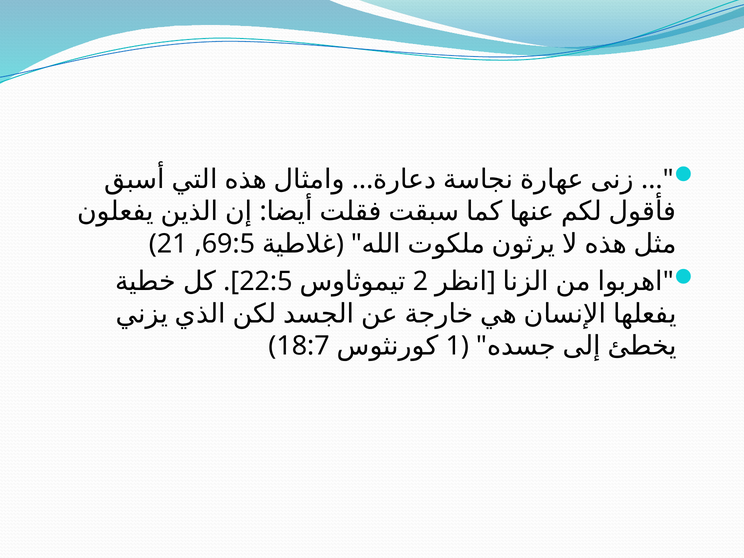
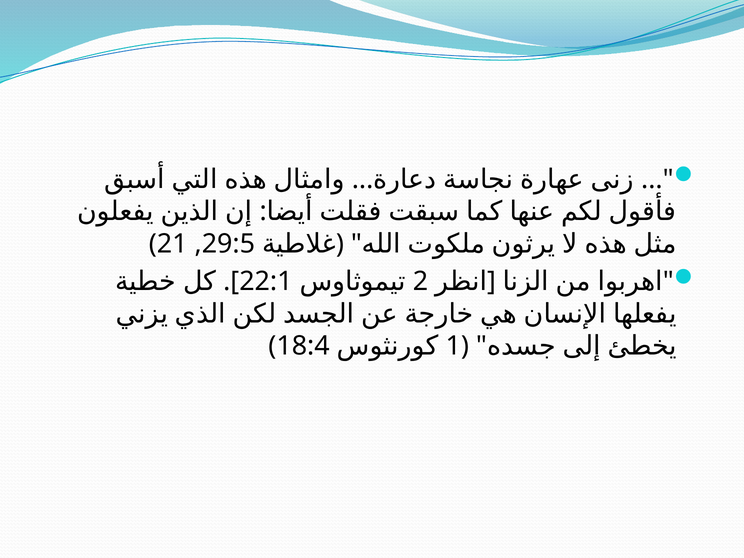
69:5: 69:5 -> 29:5 (228, 244)
22:5: 22:5 -> 22:1 (266, 281)
18:7: 18:7 -> 18:4 (303, 346)
